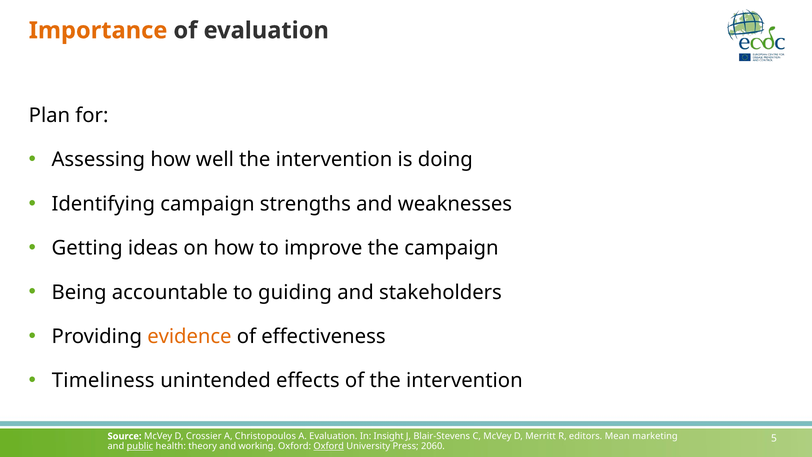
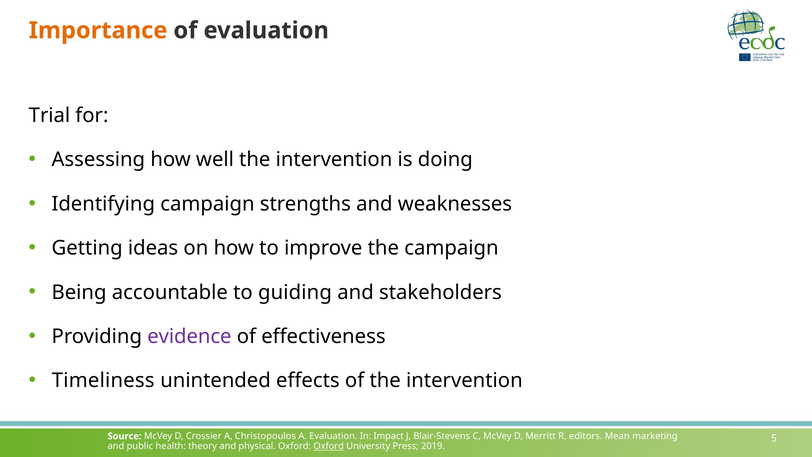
Plan: Plan -> Trial (49, 115)
evidence colour: orange -> purple (189, 336)
Insight: Insight -> Impact (389, 436)
public underline: present -> none (140, 446)
working: working -> physical (257, 446)
2060: 2060 -> 2019 (433, 446)
